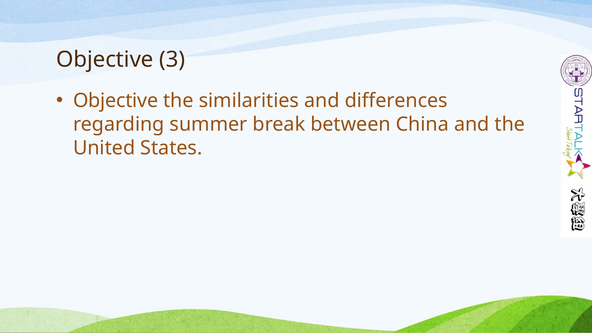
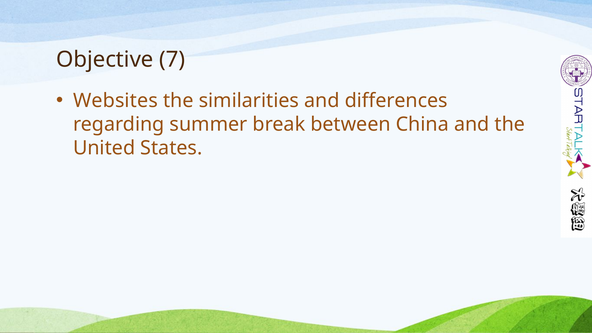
3: 3 -> 7 (172, 60)
Objective: Objective -> Websites (115, 101)
